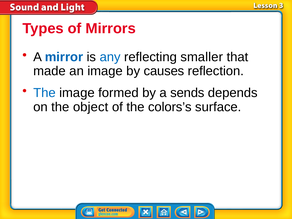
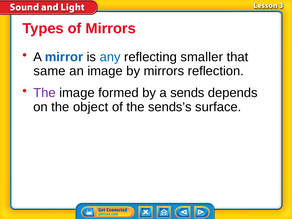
made: made -> same (49, 71)
by causes: causes -> mirrors (164, 71)
The colour: blue -> purple (45, 93)
colors’s: colors’s -> sends’s (170, 107)
